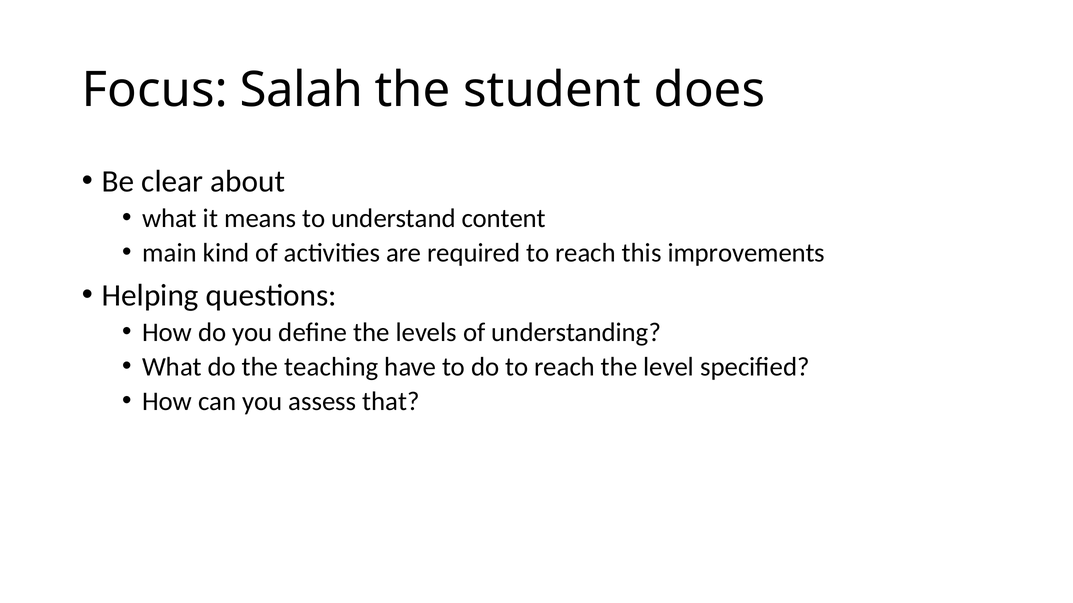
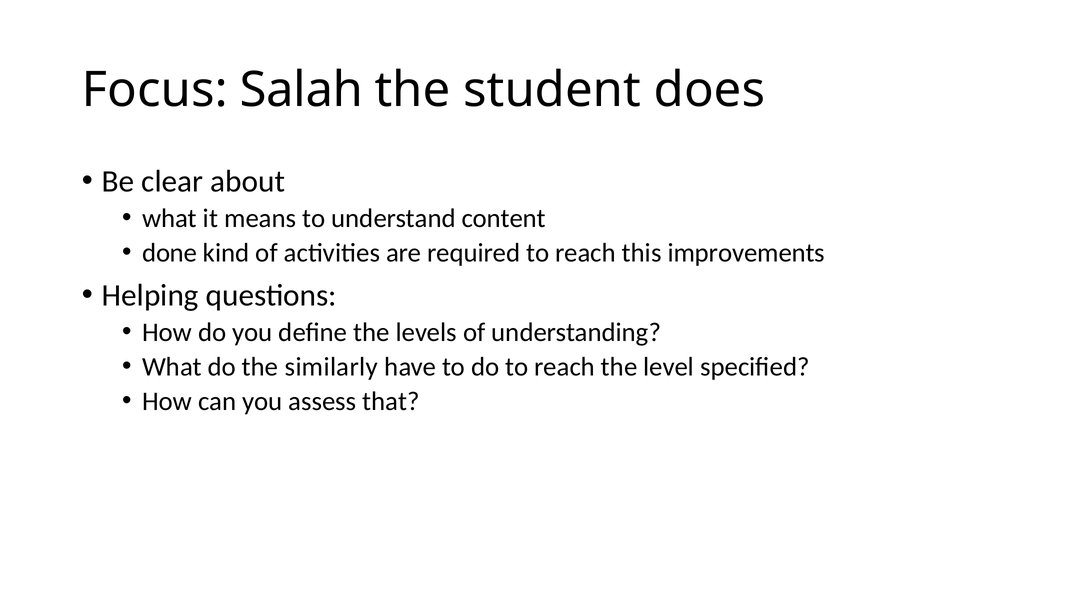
main: main -> done (170, 253)
teaching: teaching -> similarly (331, 367)
